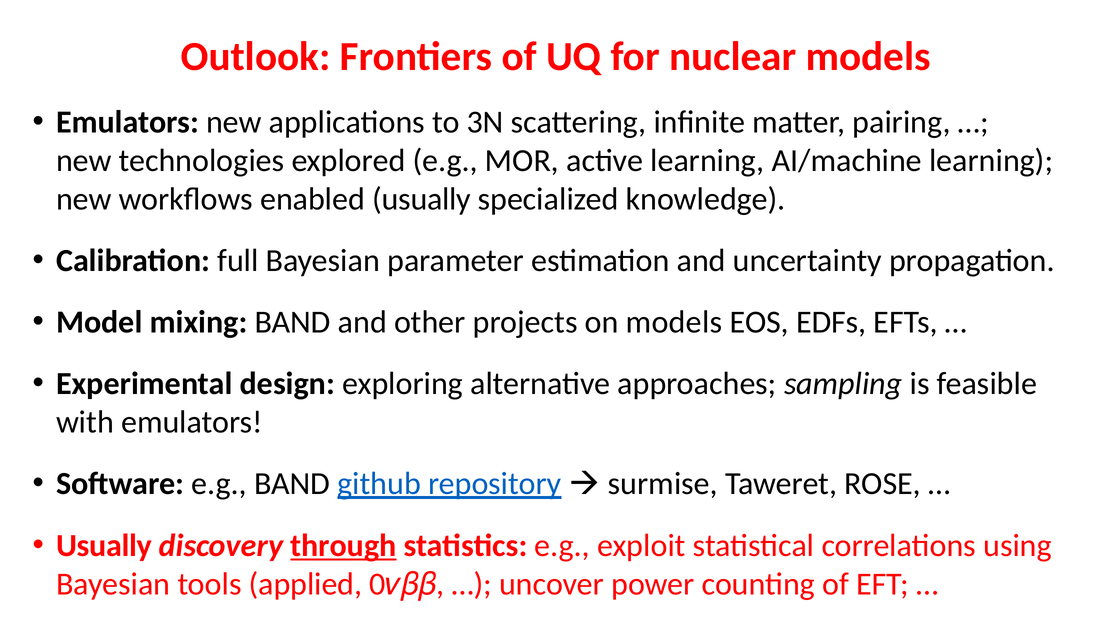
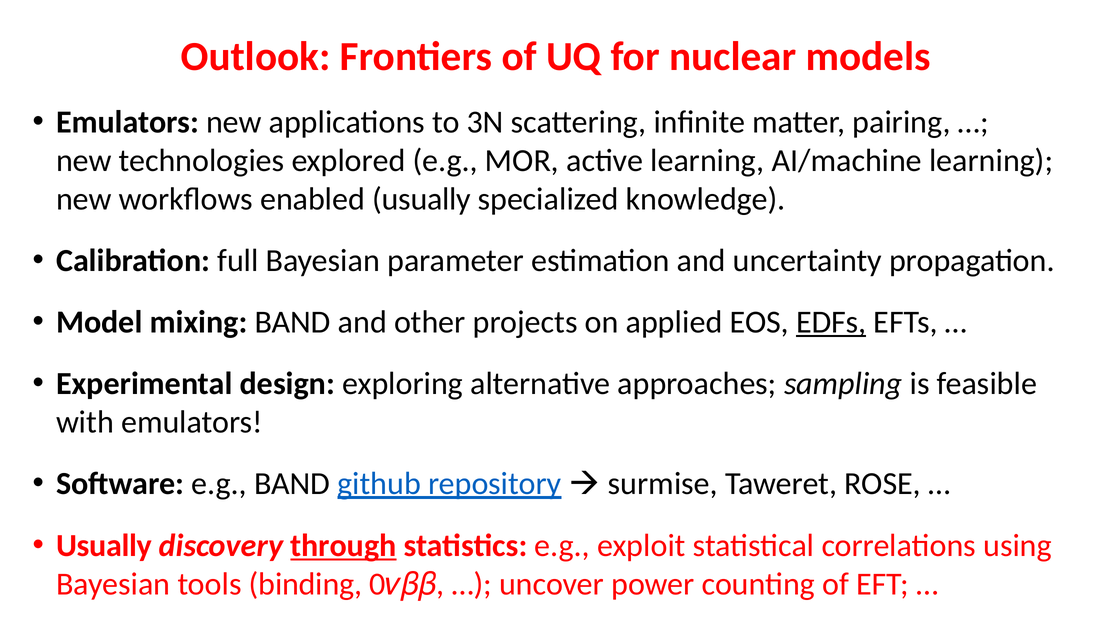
on models: models -> applied (674, 322)
EDFs underline: none -> present (831, 322)
applied: applied -> binding (306, 584)
